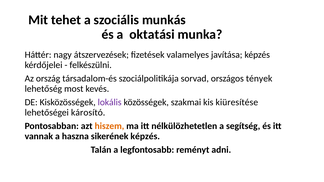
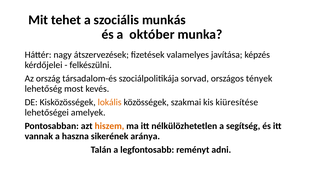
oktatási: oktatási -> október (152, 35)
lokális colour: purple -> orange (110, 102)
károsító: károsító -> amelyek (88, 113)
sikerének képzés: képzés -> aránya (145, 136)
